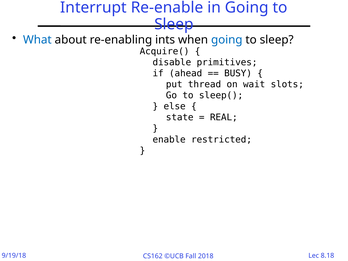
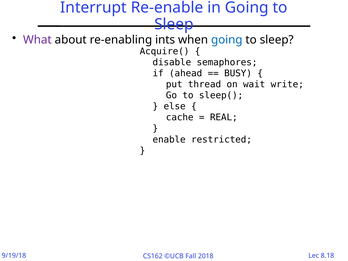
What colour: blue -> purple (37, 40)
primitives: primitives -> semaphores (227, 62)
slots: slots -> write (287, 84)
state: state -> cache (180, 117)
